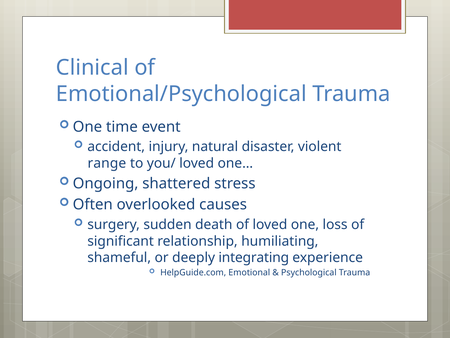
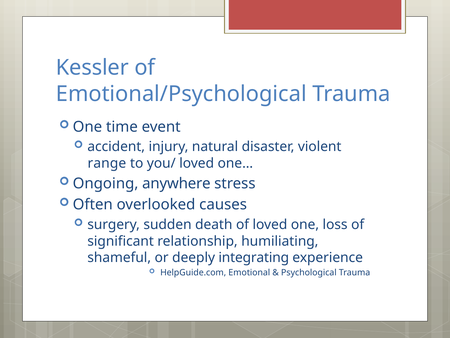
Clinical: Clinical -> Kessler (92, 67)
shattered: shattered -> anywhere (176, 183)
